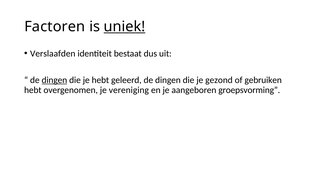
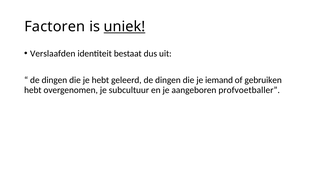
dingen underline: present -> none (54, 80)
gezond: gezond -> iemand (219, 80)
vereniging: vereniging -> subcultuur (129, 90)
groepsvorming: groepsvorming -> profvoetballer (249, 90)
